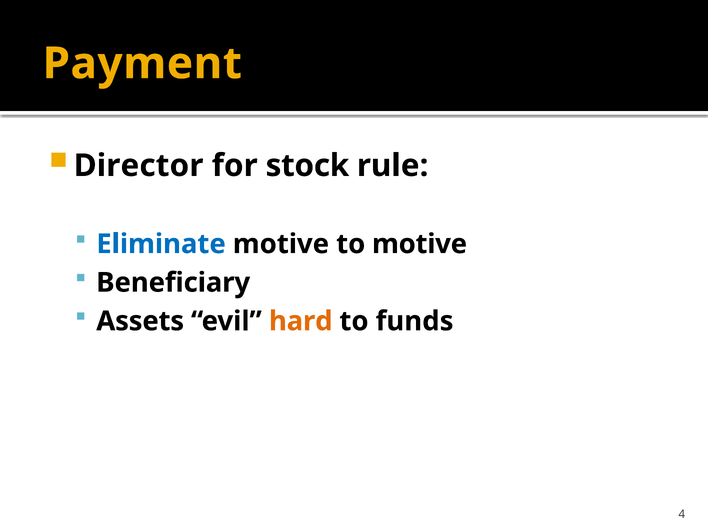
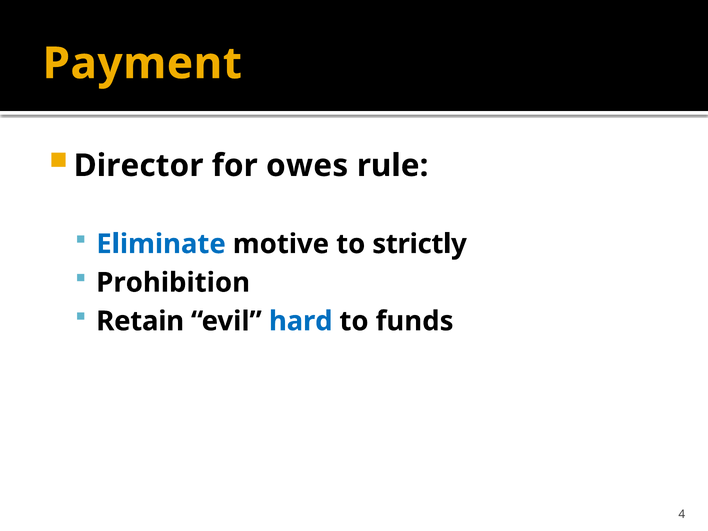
stock: stock -> owes (307, 166)
to motive: motive -> strictly (420, 244)
Beneficiary: Beneficiary -> Prohibition (173, 283)
Assets: Assets -> Retain (140, 321)
hard colour: orange -> blue (301, 321)
